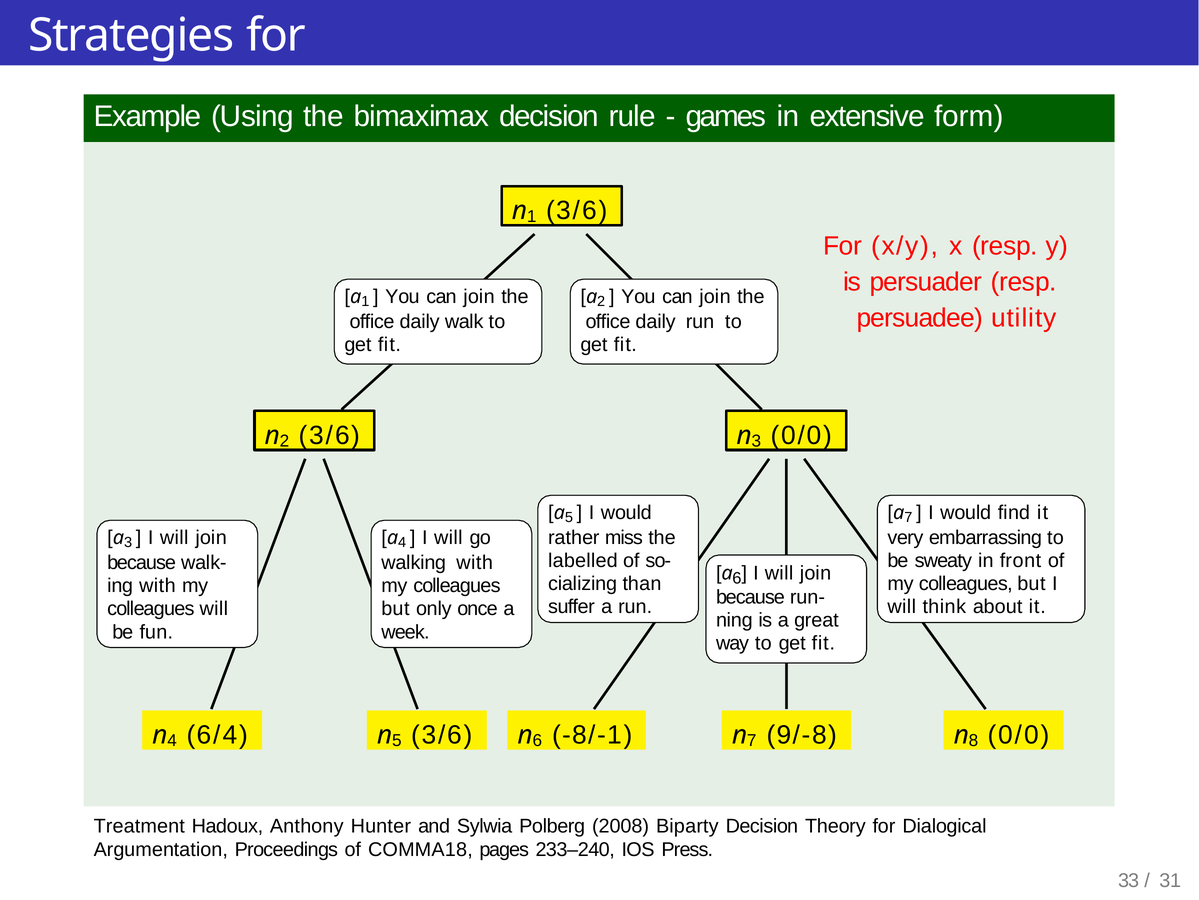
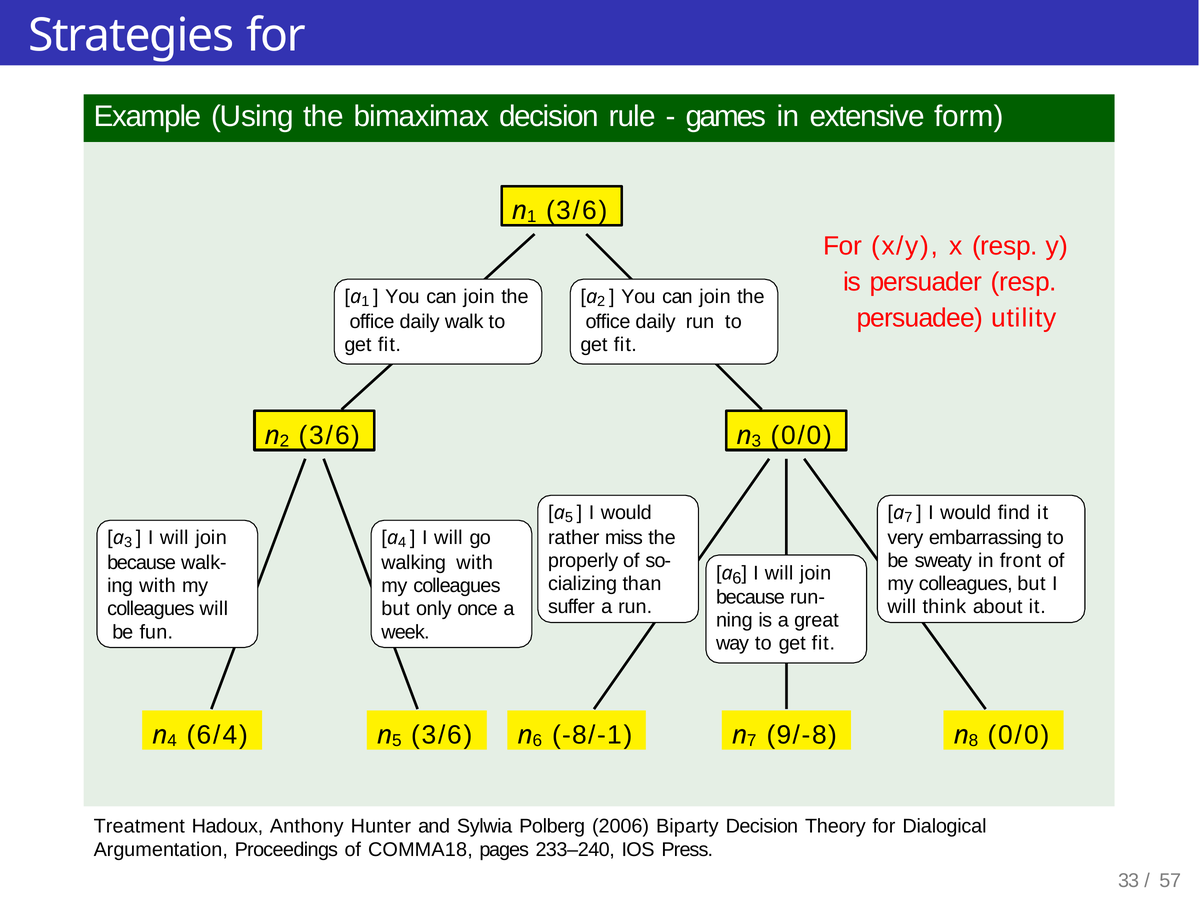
labelled: labelled -> properly (583, 561)
2008: 2008 -> 2006 (621, 826)
31: 31 -> 57 (1170, 881)
